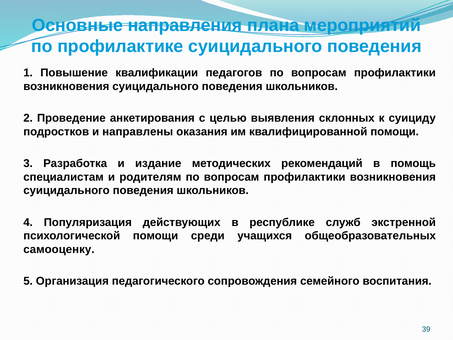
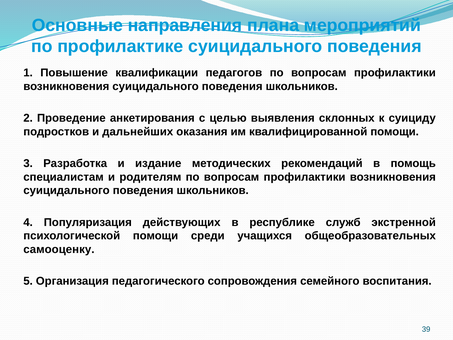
направлены: направлены -> дальнейших (138, 132)
